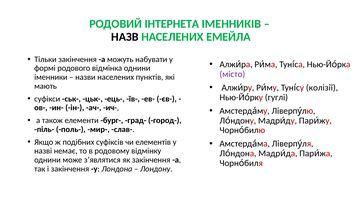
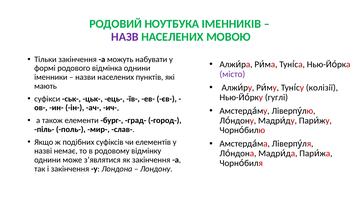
ІНТЕРНЕТА: ІНТЕРНЕТА -> НОУТБУКА (172, 24)
НАЗВ colour: black -> purple (125, 37)
ЕМЕЙЛА: ЕМЕЙЛА -> МОВОЮ (228, 37)
